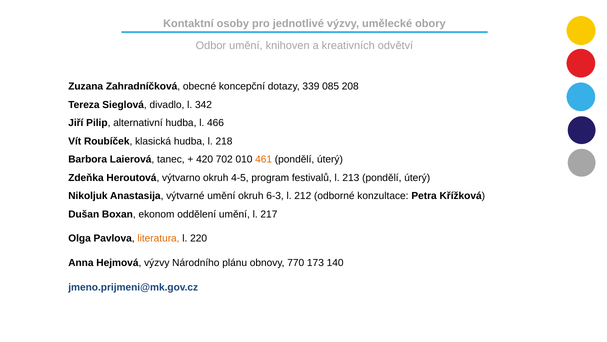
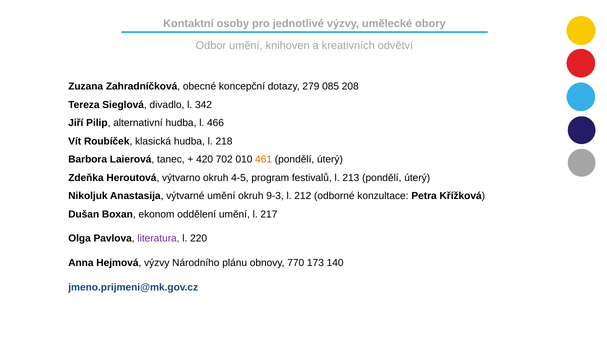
339: 339 -> 279 (311, 86)
6-3: 6-3 -> 9-3 (275, 196)
literatura colour: orange -> purple (158, 238)
